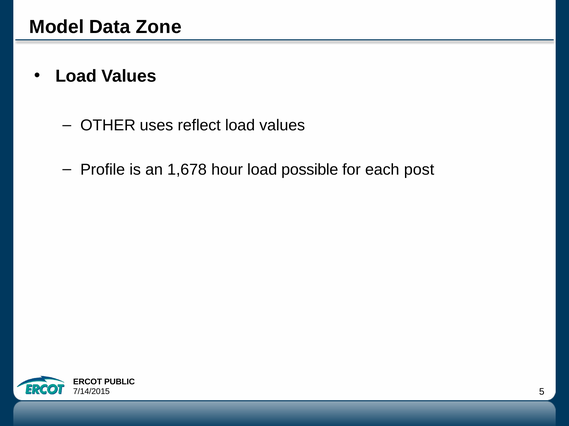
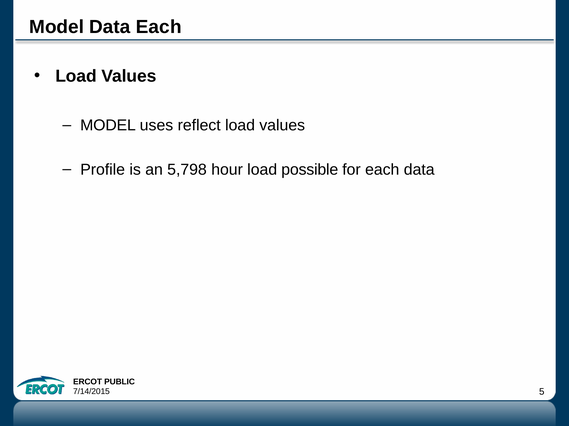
Data Zone: Zone -> Each (159, 27)
OTHER: OTHER -> MODEL (108, 126)
1,678: 1,678 -> 5,798 (187, 170)
each post: post -> data (419, 170)
